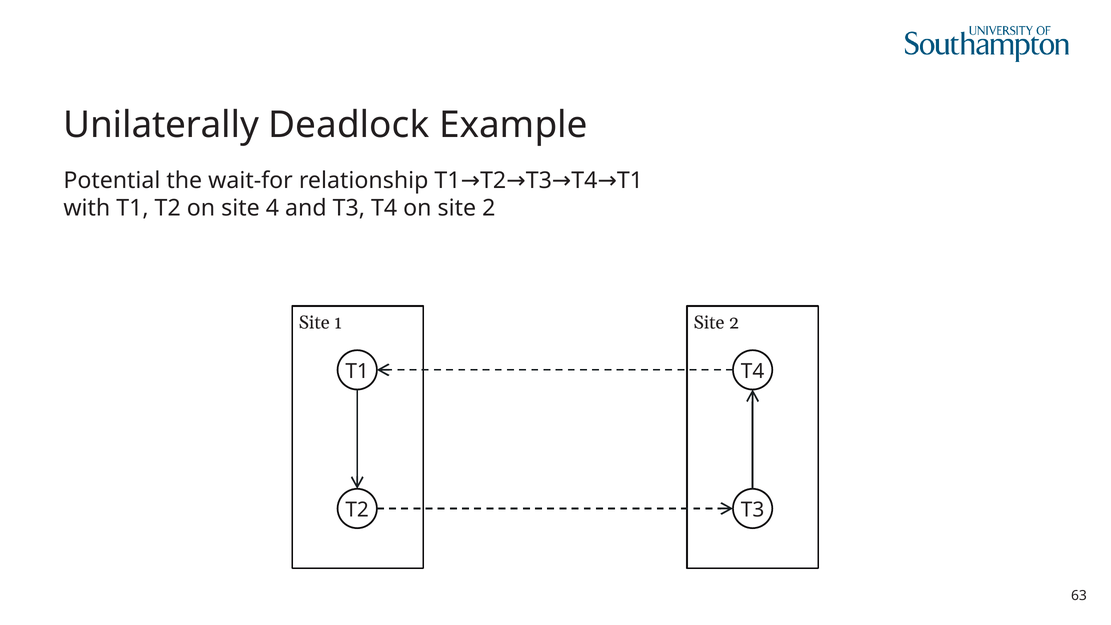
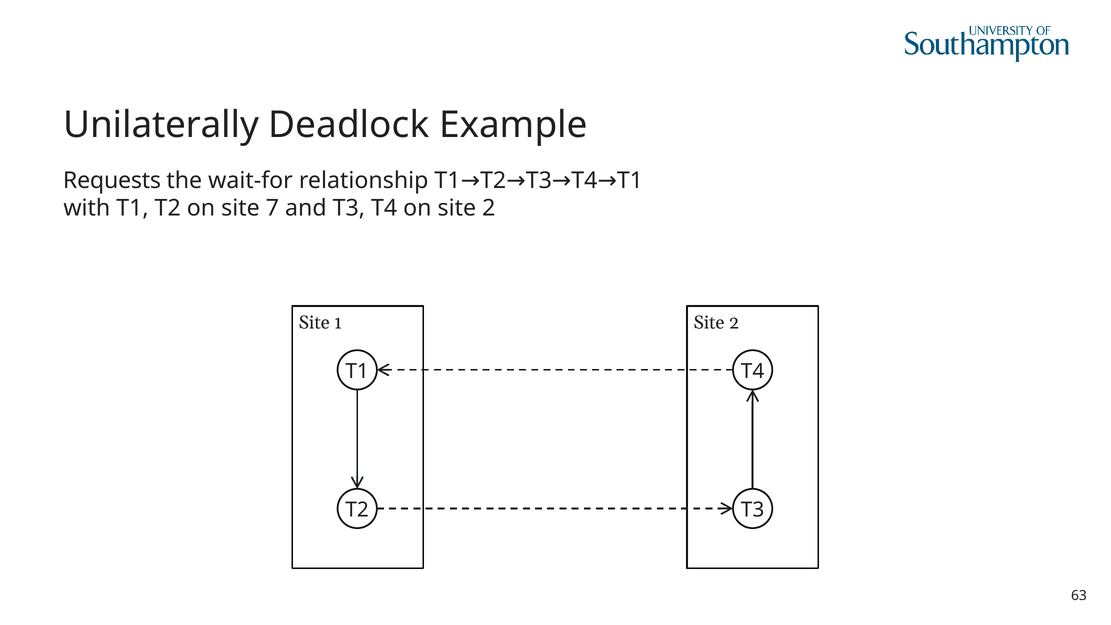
Potential: Potential -> Requests (112, 180)
4: 4 -> 7 (272, 208)
